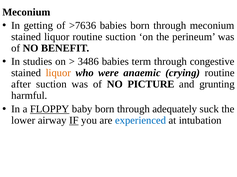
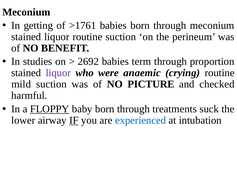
>7636: >7636 -> >1761 (83, 26)
3486: 3486 -> 2692 (88, 62)
congestive: congestive -> proportion (212, 62)
liquor colour: orange -> purple (58, 73)
after: after -> mild (21, 85)
grunting: grunting -> checked (217, 85)
adequately: adequately -> treatments (175, 109)
